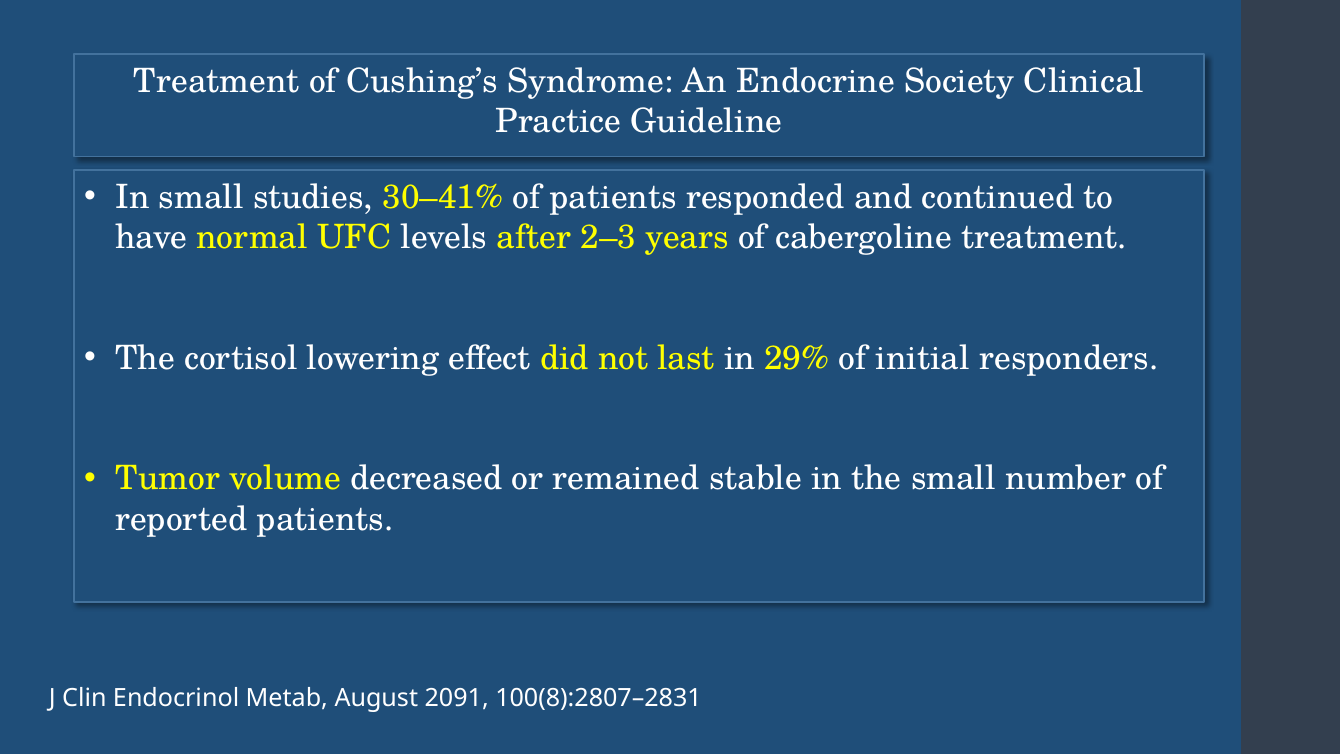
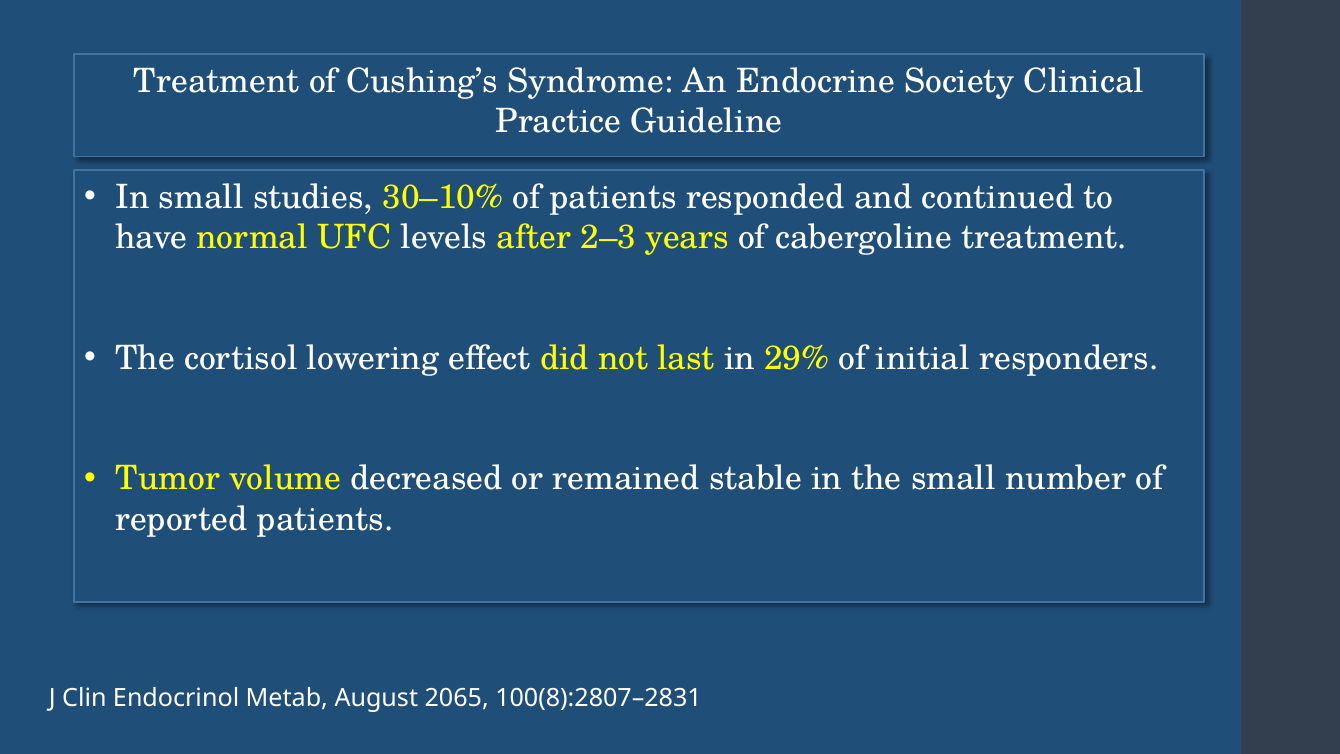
30–41%: 30–41% -> 30–10% (443, 197)
2091: 2091 -> 2065 (457, 698)
